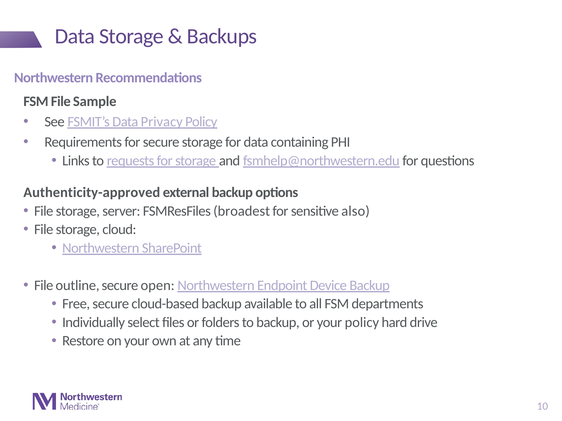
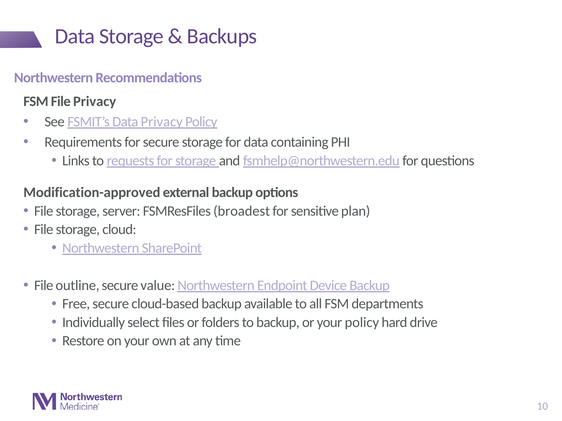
File Sample: Sample -> Privacy (95, 101)
Authenticity-approved: Authenticity-approved -> Modification-approved (92, 193)
also: also -> plan (356, 211)
open: open -> value (158, 286)
